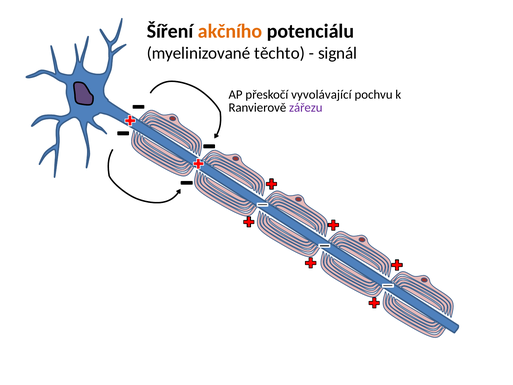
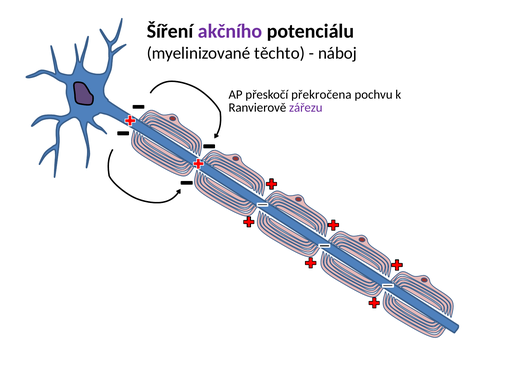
akčního colour: orange -> purple (230, 31)
signál: signál -> náboj (338, 53)
vyvolávající: vyvolávající -> překročena (321, 95)
